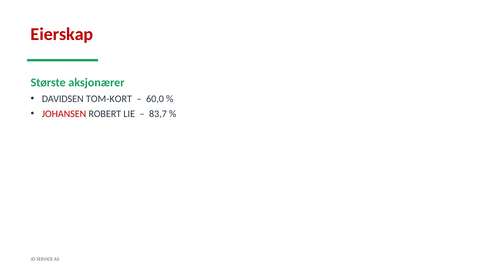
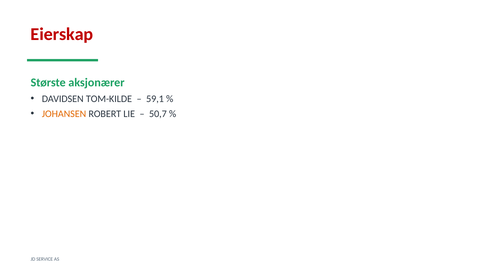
TOM-KORT: TOM-KORT -> TOM-KILDE (109, 99)
60,0: 60,0 -> 59,1 (155, 99)
JOHANSEN colour: red -> orange (64, 114)
83,7: 83,7 -> 50,7 (158, 114)
